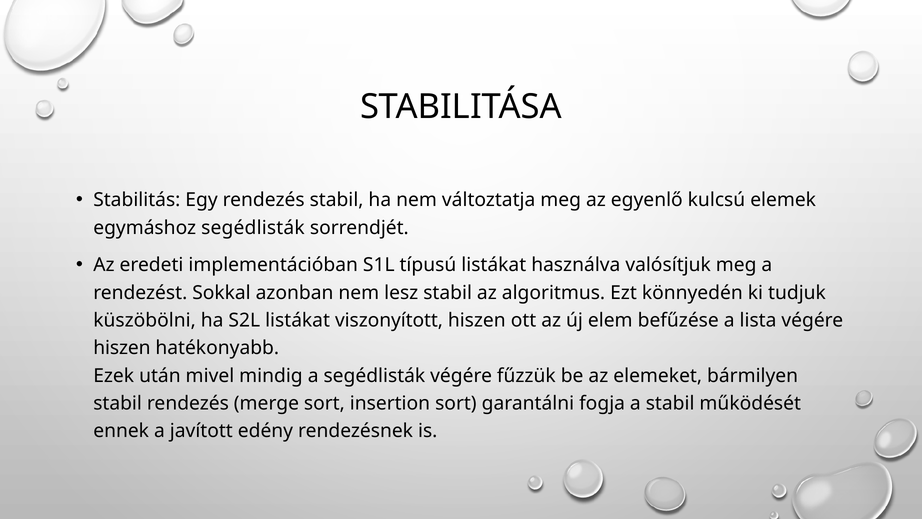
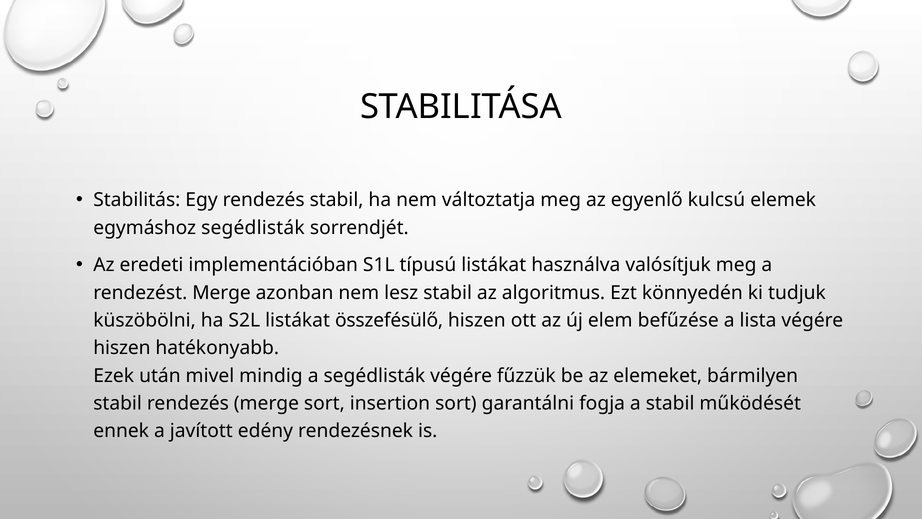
rendezést Sokkal: Sokkal -> Merge (222, 293)
viszonyított: viszonyított -> összefésülő (389, 320)
